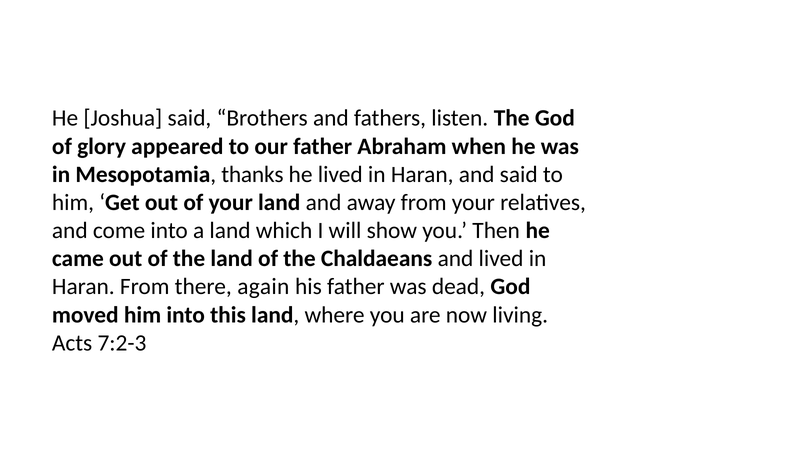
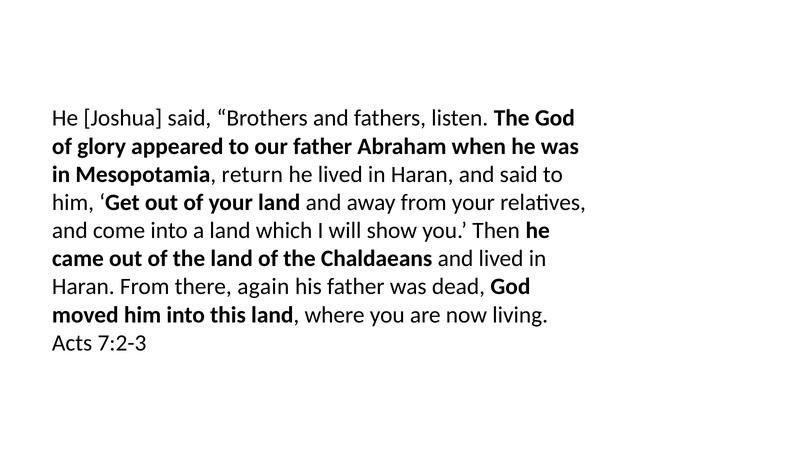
thanks: thanks -> return (252, 174)
